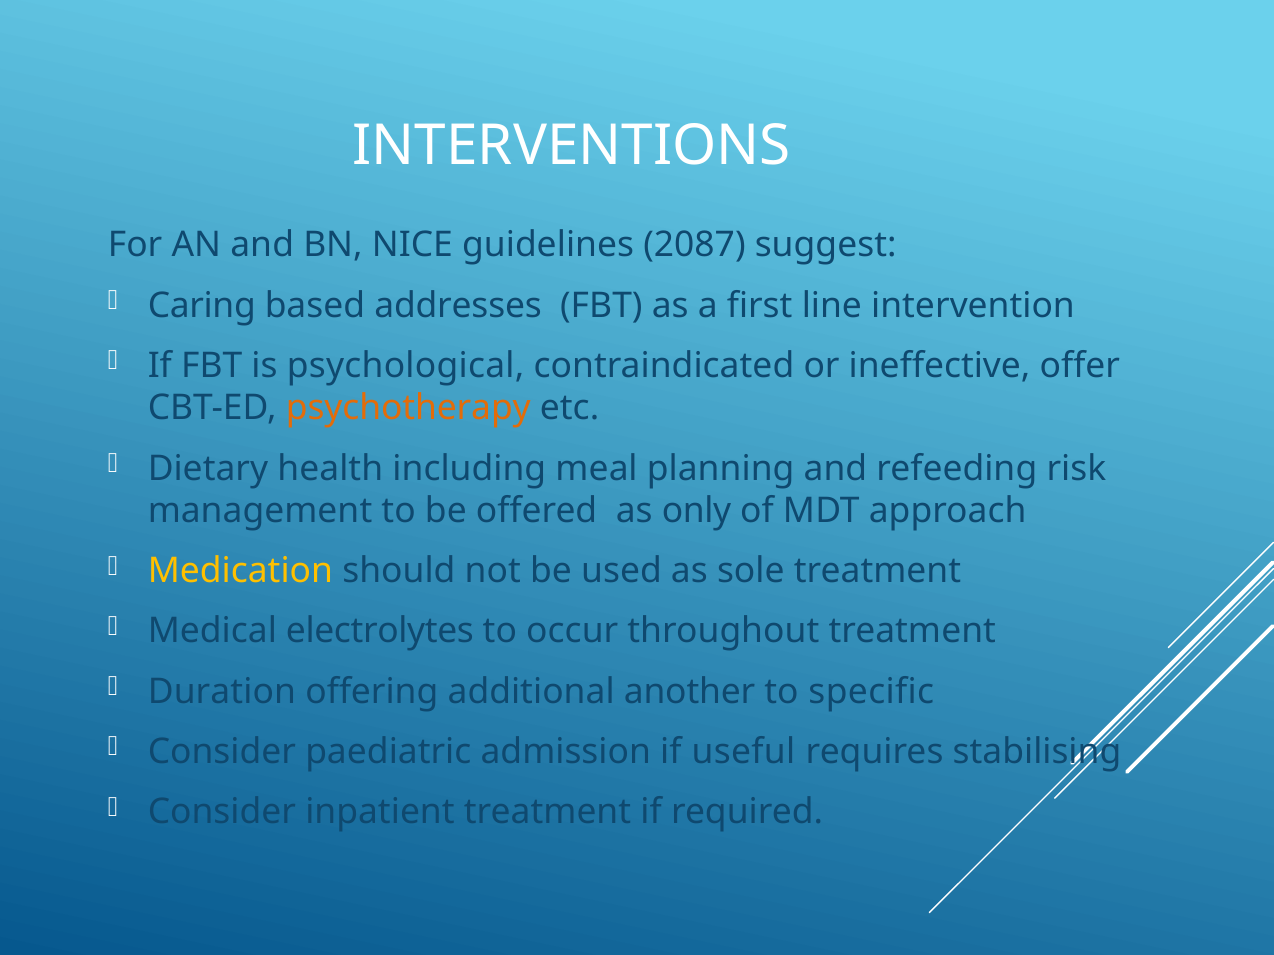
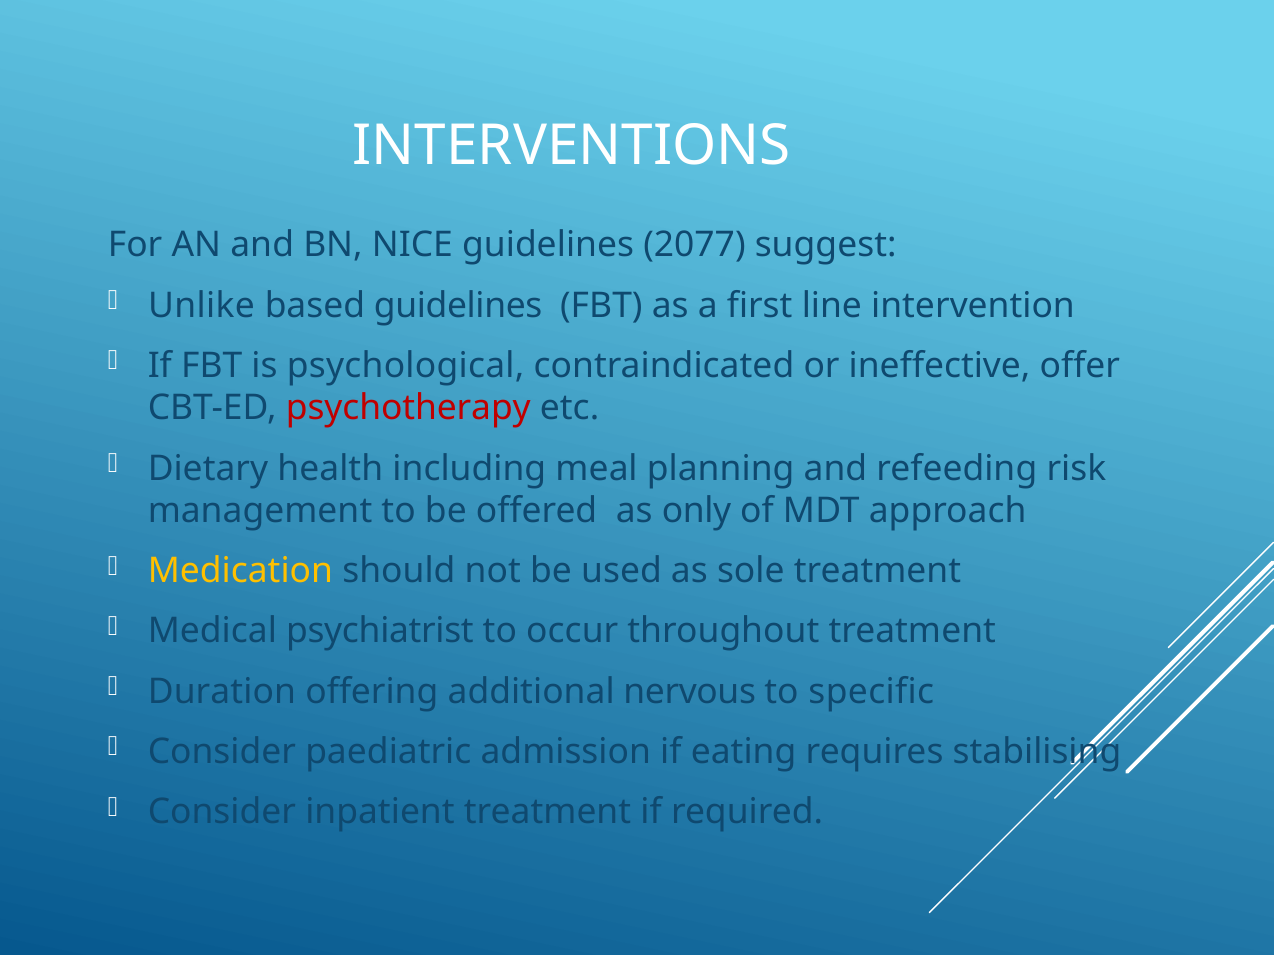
2087: 2087 -> 2077 (694, 245)
Caring: Caring -> Unlike (201, 306)
based addresses: addresses -> guidelines (458, 306)
psychotherapy colour: orange -> red (408, 408)
electrolytes: electrolytes -> psychiatrist (380, 632)
another: another -> nervous (690, 692)
useful: useful -> eating (744, 752)
